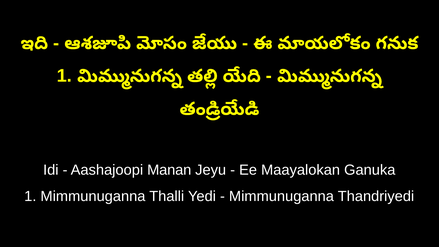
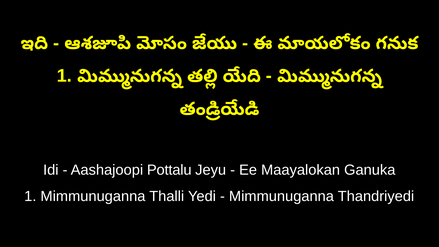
Manan: Manan -> Pottalu (169, 170)
